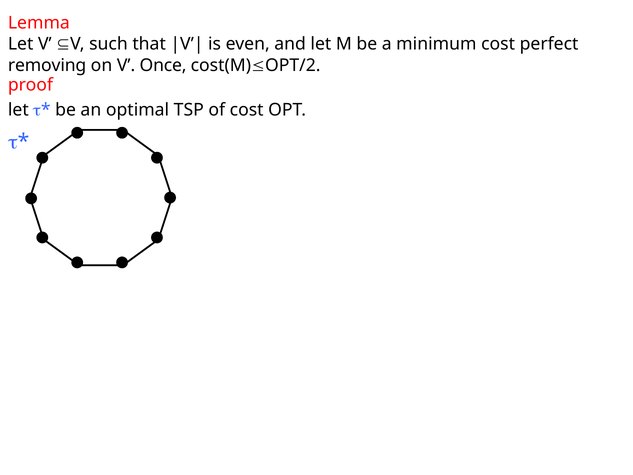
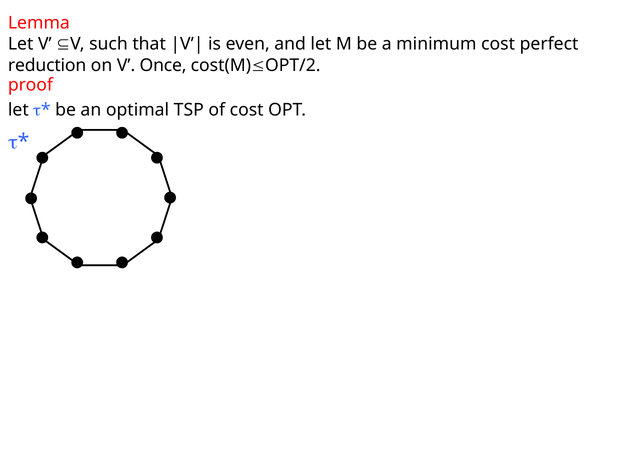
removing: removing -> reduction (47, 65)
